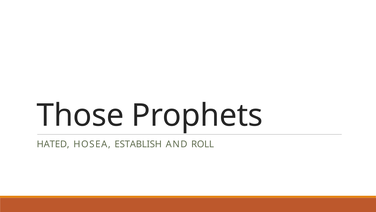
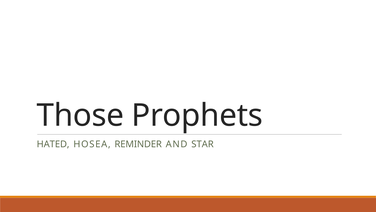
ESTABLISH: ESTABLISH -> REMINDER (138, 144)
ROLL: ROLL -> STAR (203, 144)
